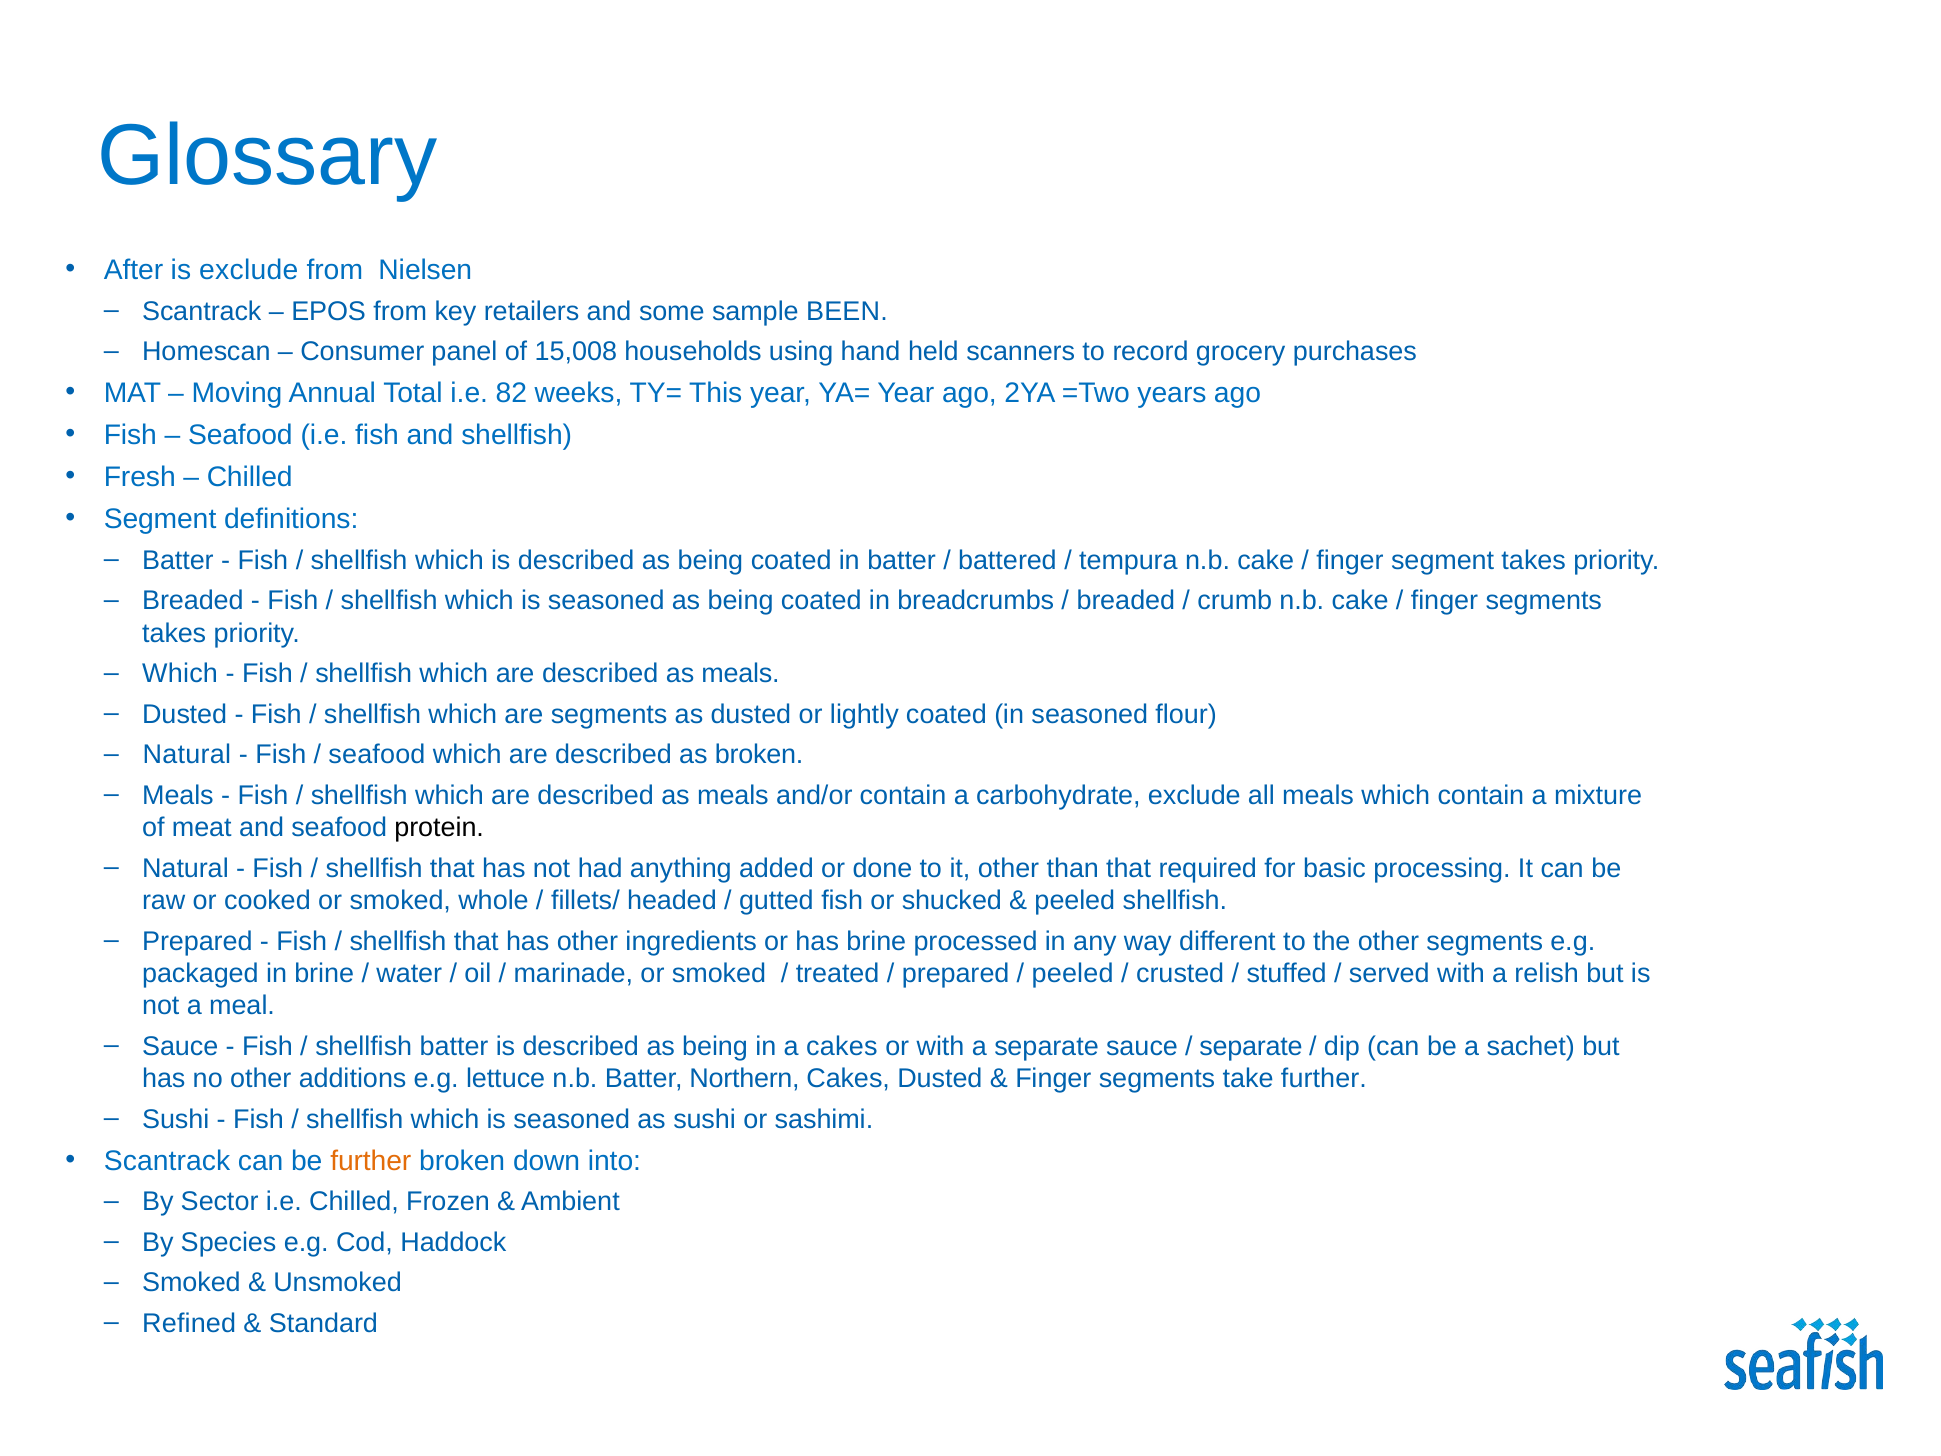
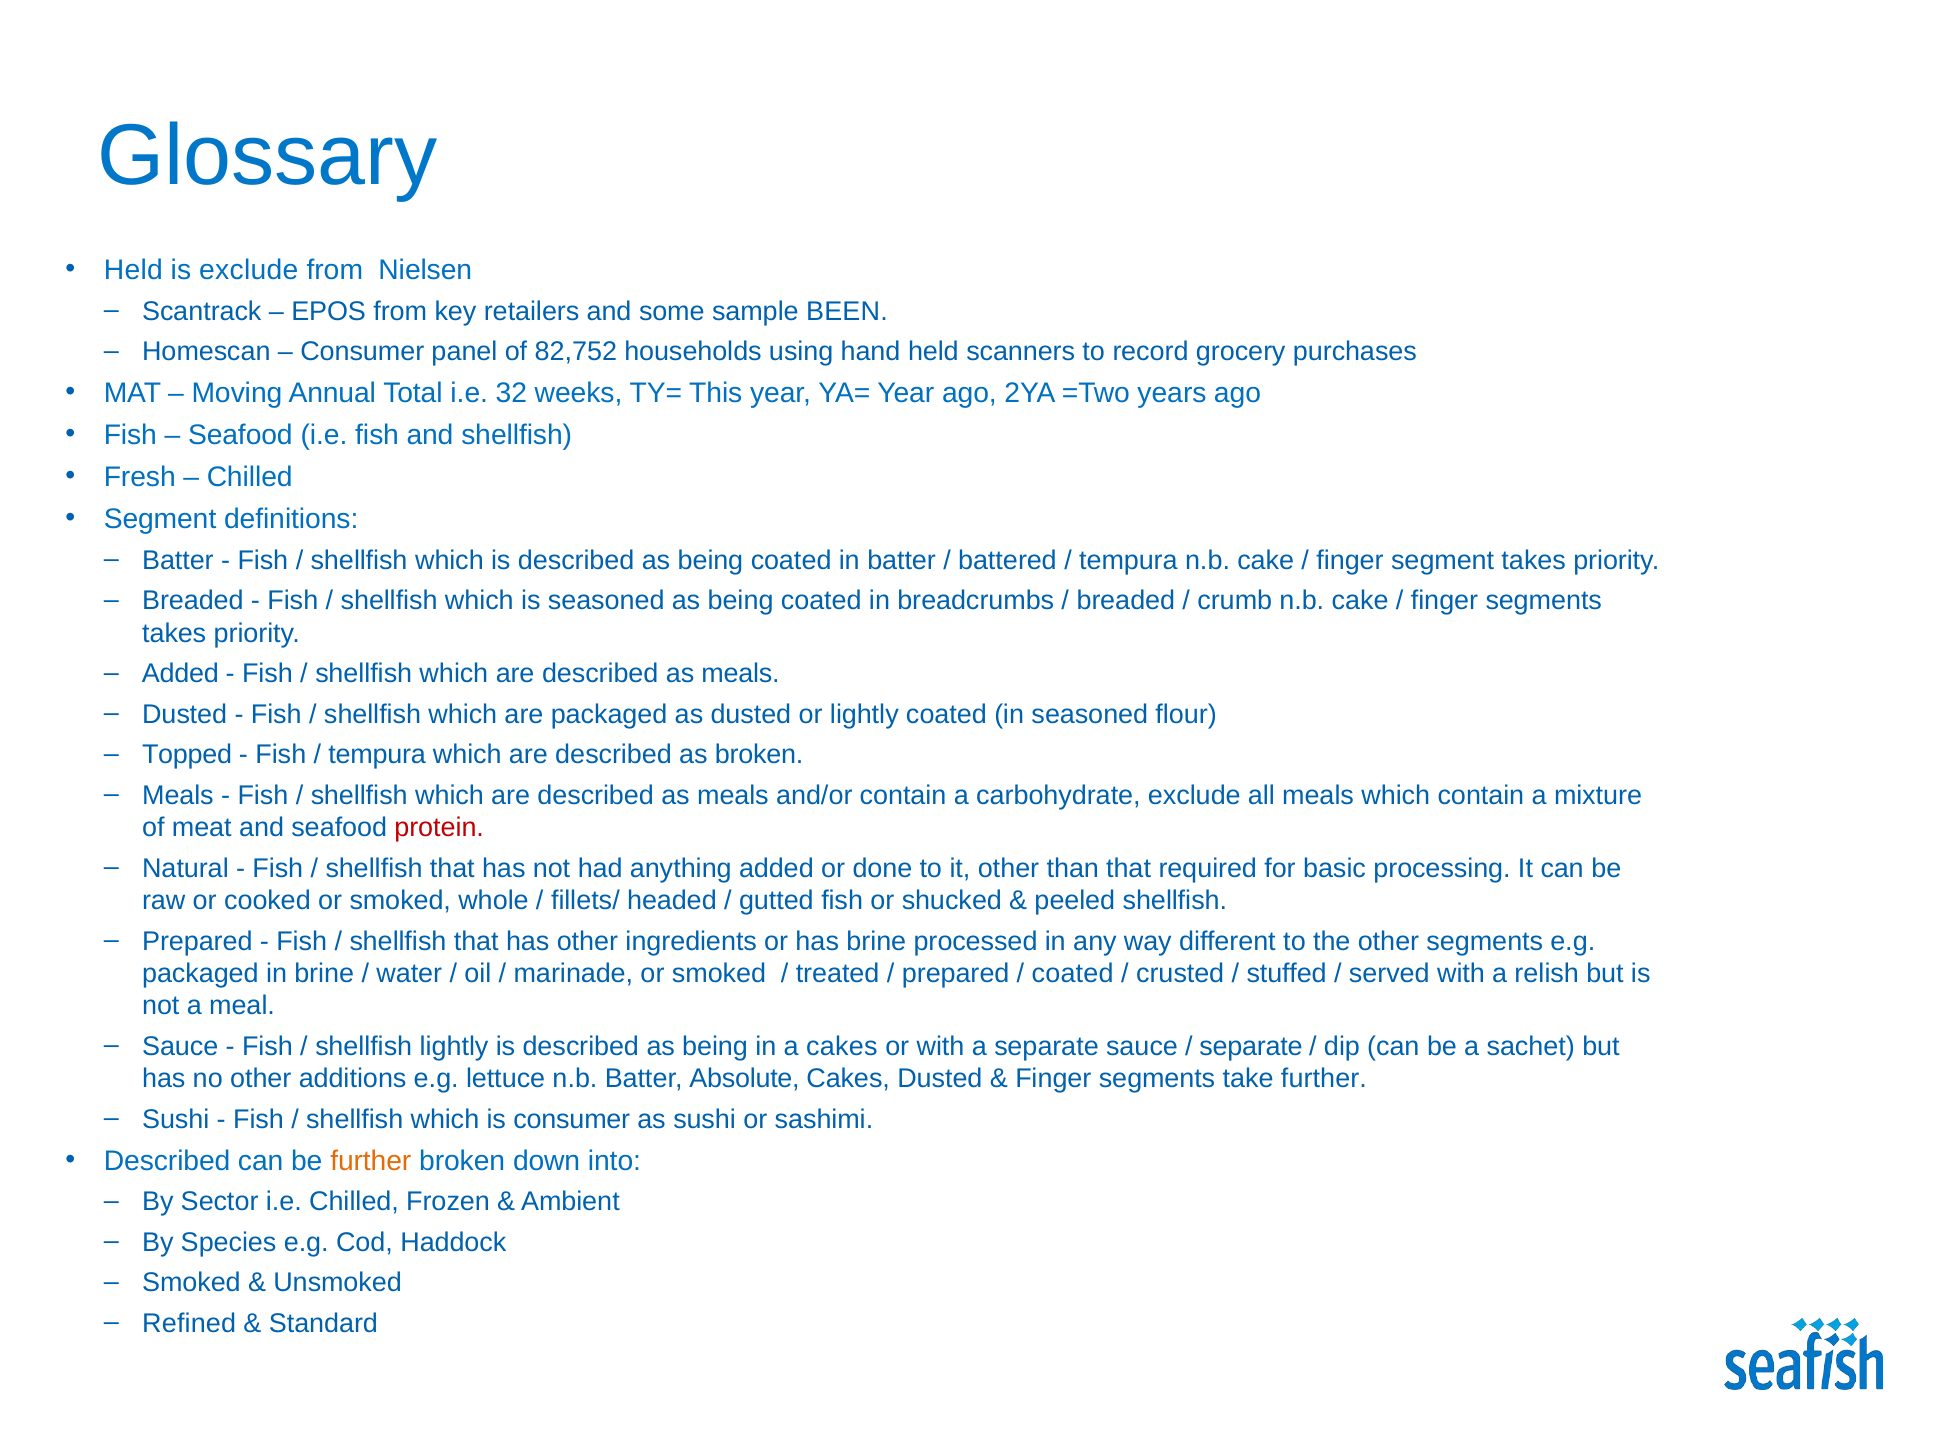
After: After -> Held (133, 270)
15,008: 15,008 -> 82,752 (576, 352)
82: 82 -> 32 (511, 393)
Which: Which -> Added (180, 674)
are segments: segments -> packaged (609, 714)
Natural: Natural -> Topped (187, 755)
seafood: seafood -> tempura (377, 755)
protein colour: black -> red (439, 828)
peeled: peeled -> coated (1073, 973)
shellfish batter: batter -> lightly (454, 1046)
Northern: Northern -> Absolute (745, 1079)
seasoned: seasoned -> consumer (572, 1119)
Scantrack: Scantrack -> Described (167, 1161)
